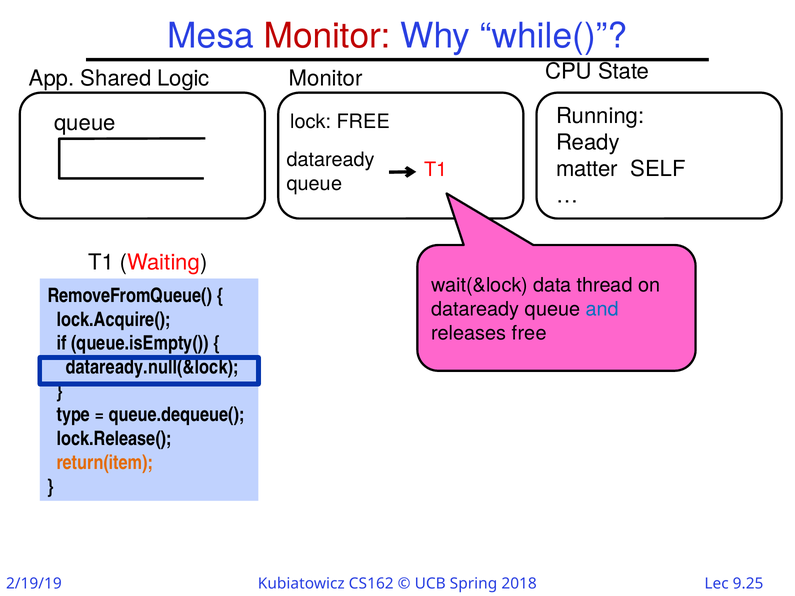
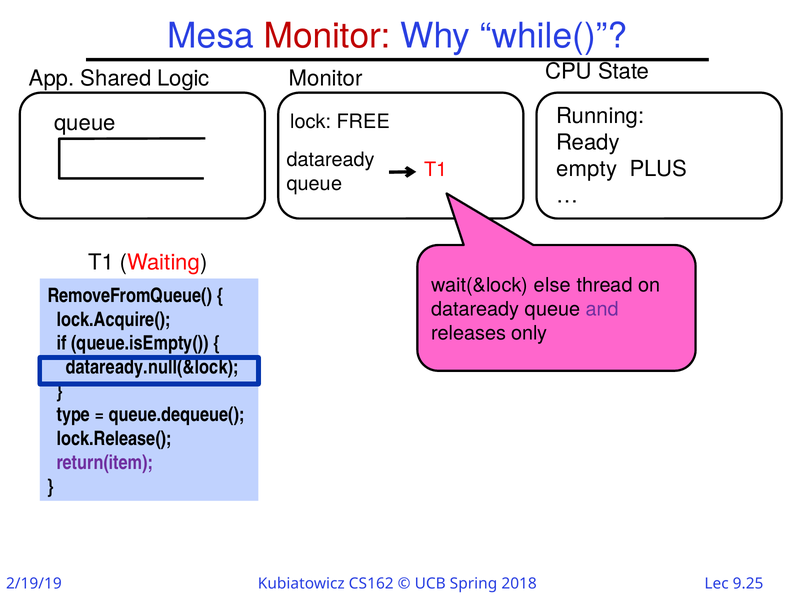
matter: matter -> empty (587, 169)
SELF: SELF -> PLUS (658, 169)
data: data -> else (552, 286)
and colour: blue -> purple (602, 309)
releases free: free -> only (529, 333)
return(item colour: orange -> purple (105, 463)
